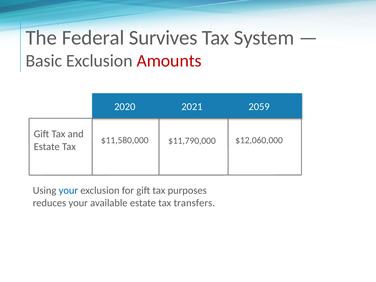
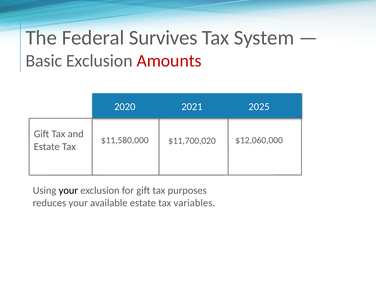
2059: 2059 -> 2025 (259, 107)
$11,790,000: $11,790,000 -> $11,700,020 (192, 141)
your colour: blue -> black (68, 190)
transfers: transfers -> variables (194, 203)
